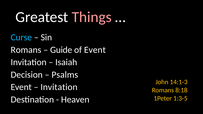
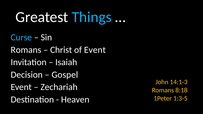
Things colour: pink -> light blue (92, 17)
Guide: Guide -> Christ (61, 50)
Psalms: Psalms -> Gospel (65, 75)
Invitation: Invitation -> Zechariah (59, 87)
